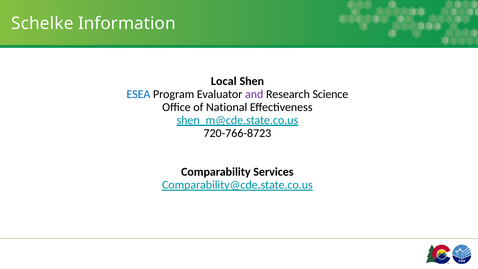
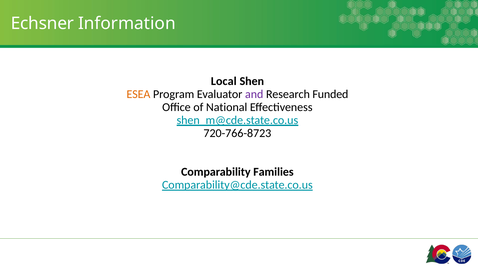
Schelke: Schelke -> Echsner (42, 24)
ESEA colour: blue -> orange (138, 94)
Science: Science -> Funded (330, 94)
Services: Services -> Families (273, 172)
